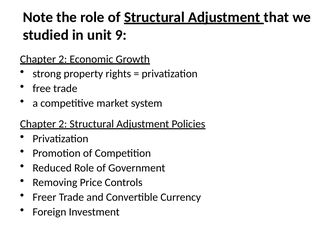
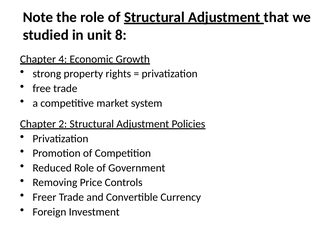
9: 9 -> 8 (121, 35)
2: 2 -> 4 (63, 59)
